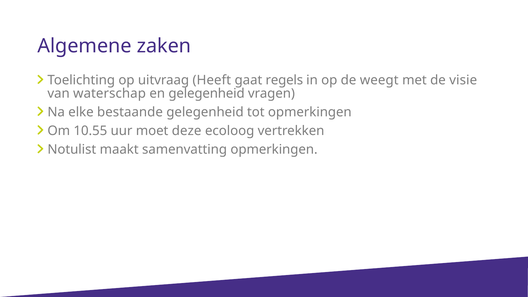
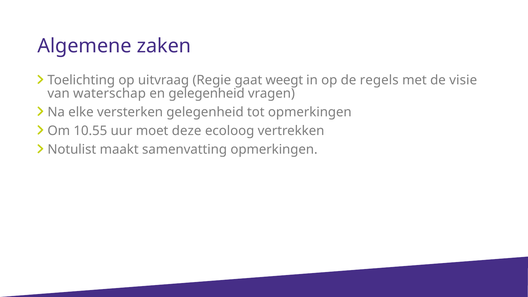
Heeft: Heeft -> Regie (212, 80)
regels: regels -> weegt (284, 80)
weegt: weegt -> regels (379, 80)
bestaande: bestaande -> versterken (130, 112)
